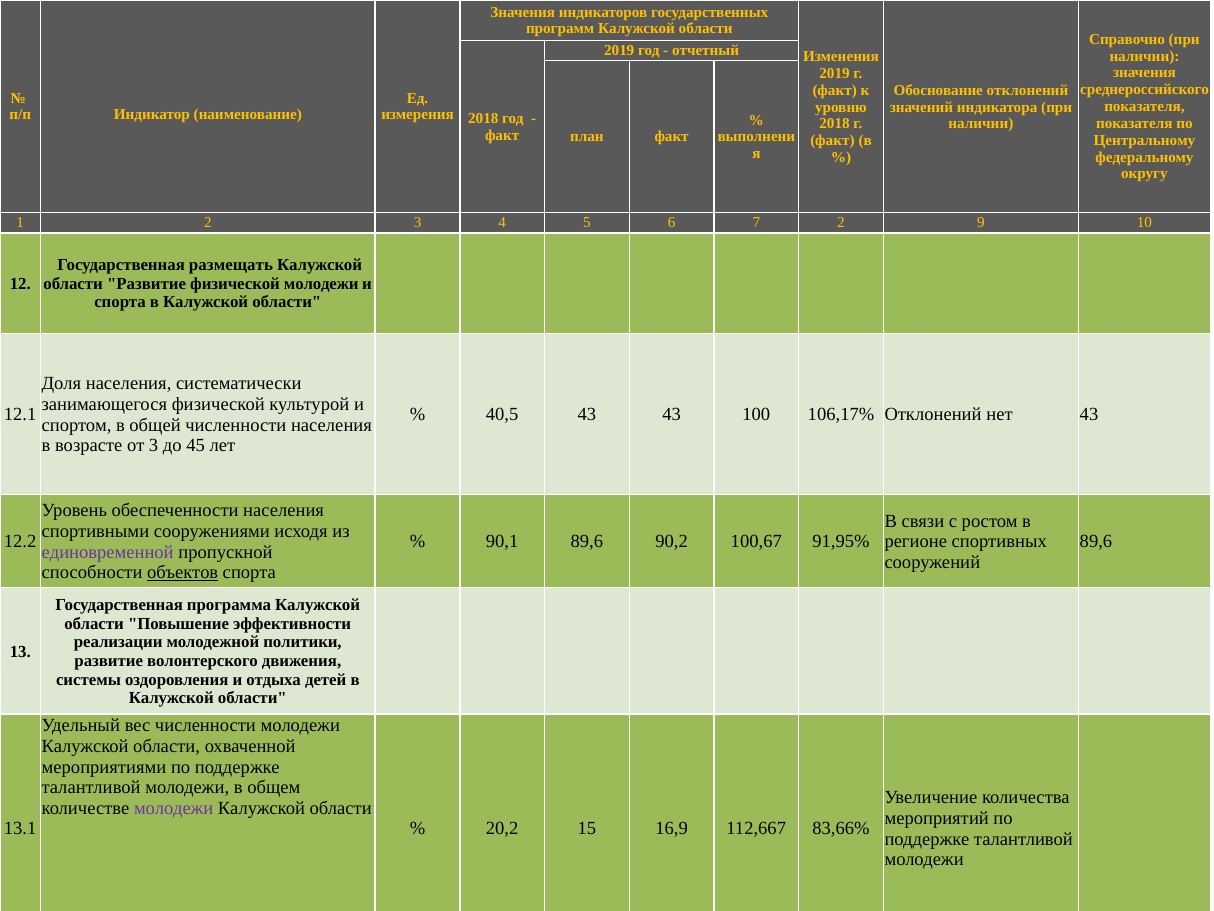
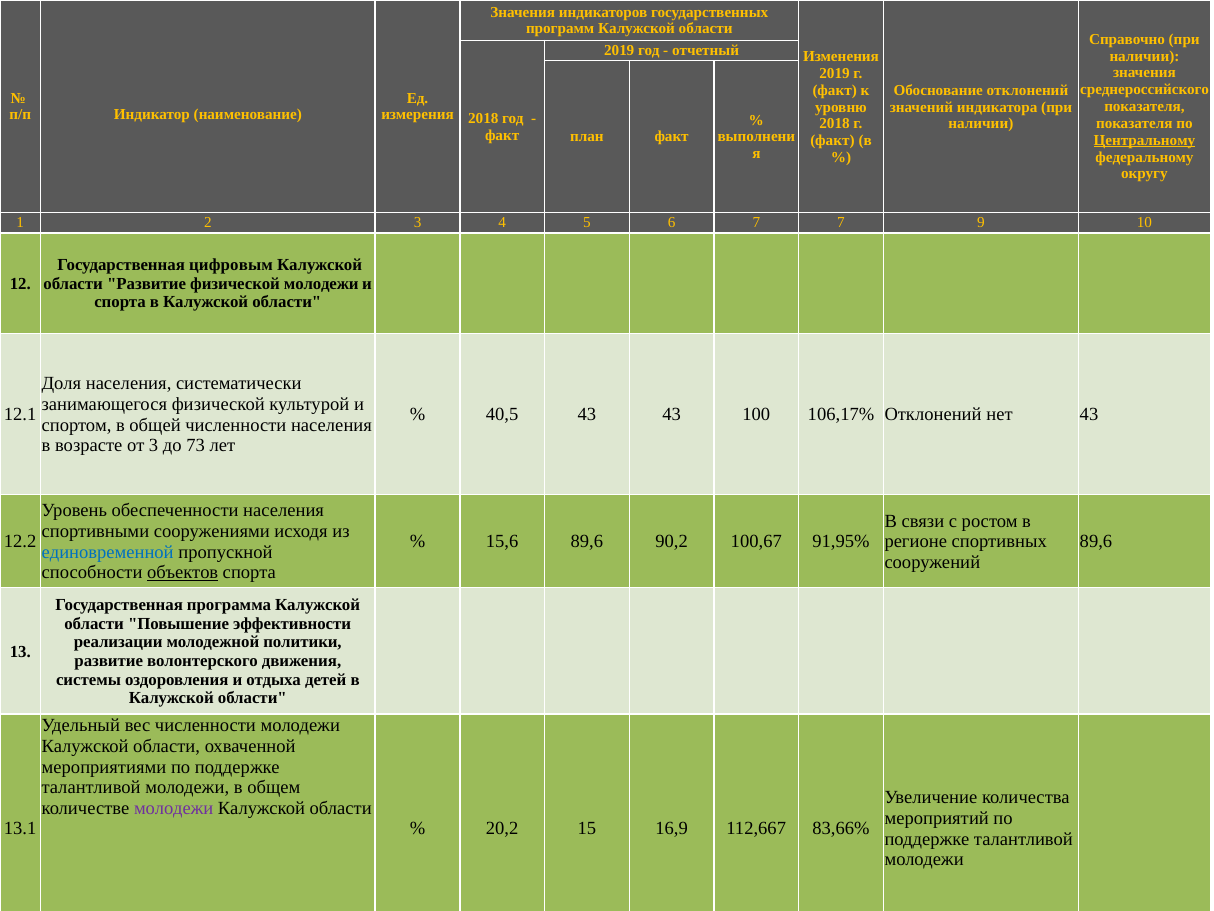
Центральному underline: none -> present (1144, 140)
7 2: 2 -> 7 (841, 223)
размещать: размещать -> цифровым (231, 265)
45: 45 -> 73 (196, 445)
90,1: 90,1 -> 15,6 (502, 542)
единовременной colour: purple -> blue (108, 552)
